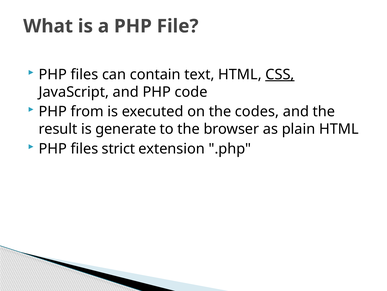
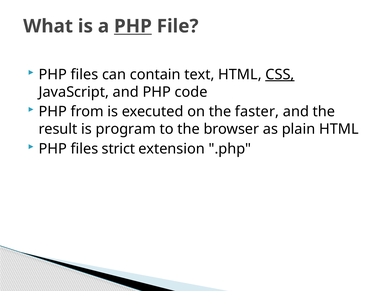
PHP underline: none -> present (133, 26)
codes: codes -> faster (257, 111)
generate: generate -> program (126, 129)
